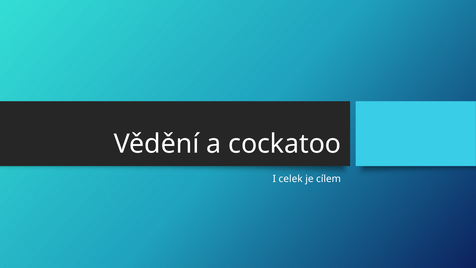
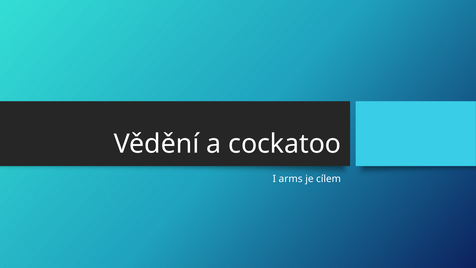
celek: celek -> arms (291, 179)
